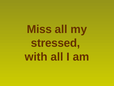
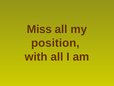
stressed: stressed -> position (55, 43)
